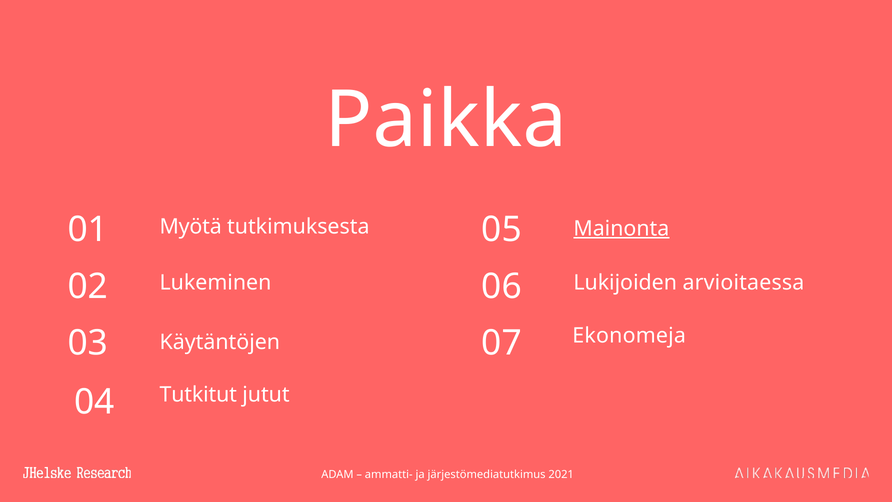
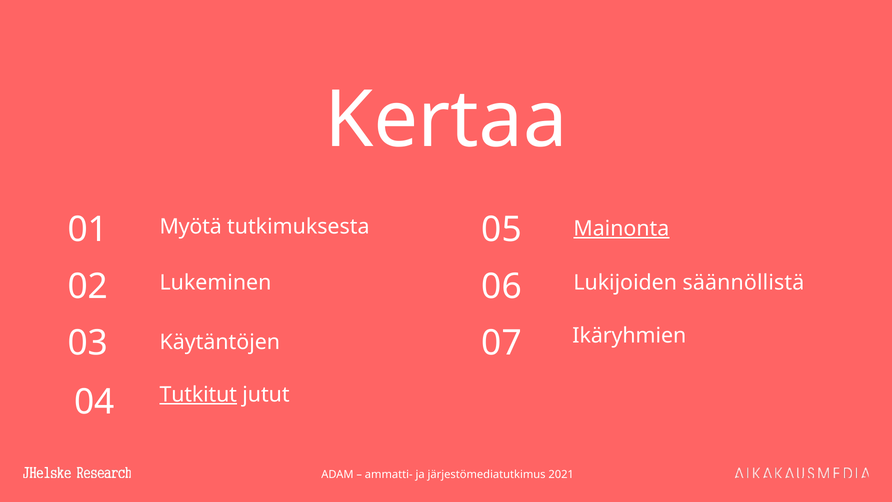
Paikka: Paikka -> Kertaa (446, 120)
arvioitaessa: arvioitaessa -> säännöllistä (743, 283)
Ekonomeja: Ekonomeja -> Ikäryhmien (629, 335)
Tutkitut underline: none -> present (198, 394)
